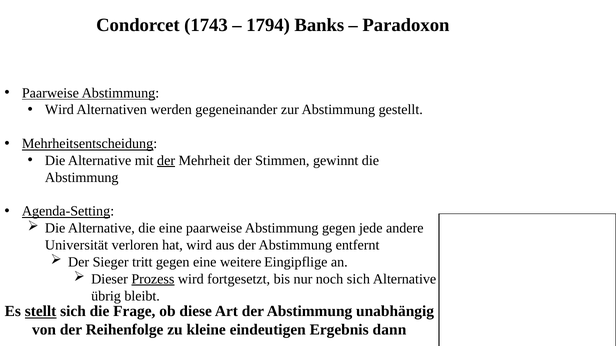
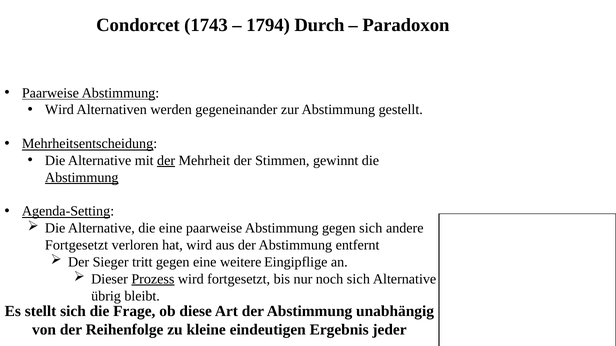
Banks: Banks -> Durch (319, 25)
Abstimmung underline: none -> present (82, 178)
gegen jede: jede -> sich (371, 229)
Universität: Universität -> Fortgesetzt (77, 245)
stellt underline: present -> none (41, 312)
dann: dann -> jeder (390, 330)
